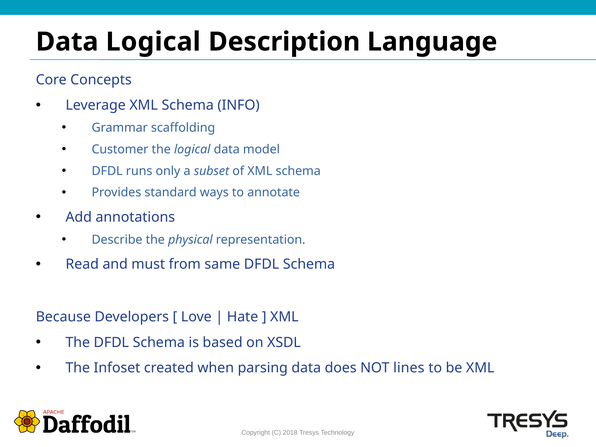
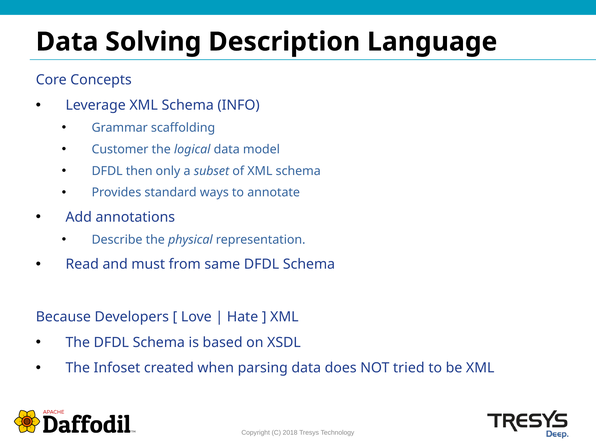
Data Logical: Logical -> Solving (153, 42)
runs: runs -> then (139, 171)
lines: lines -> tried (409, 368)
